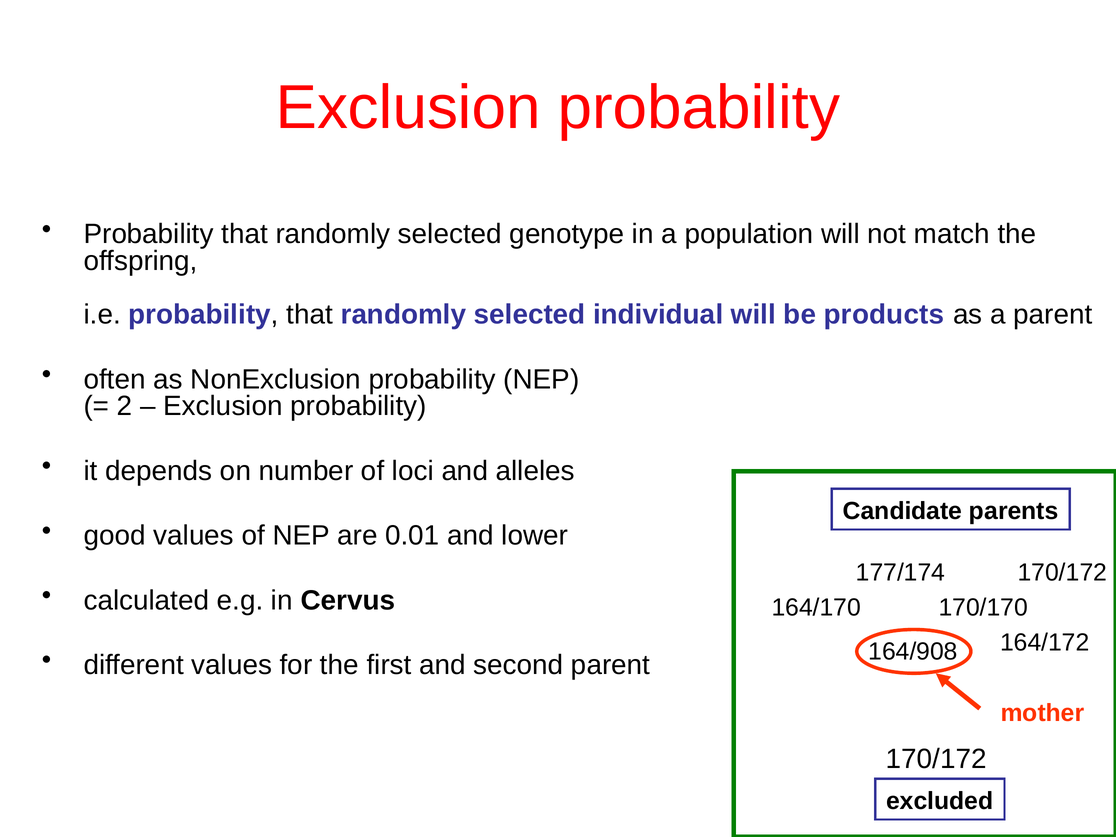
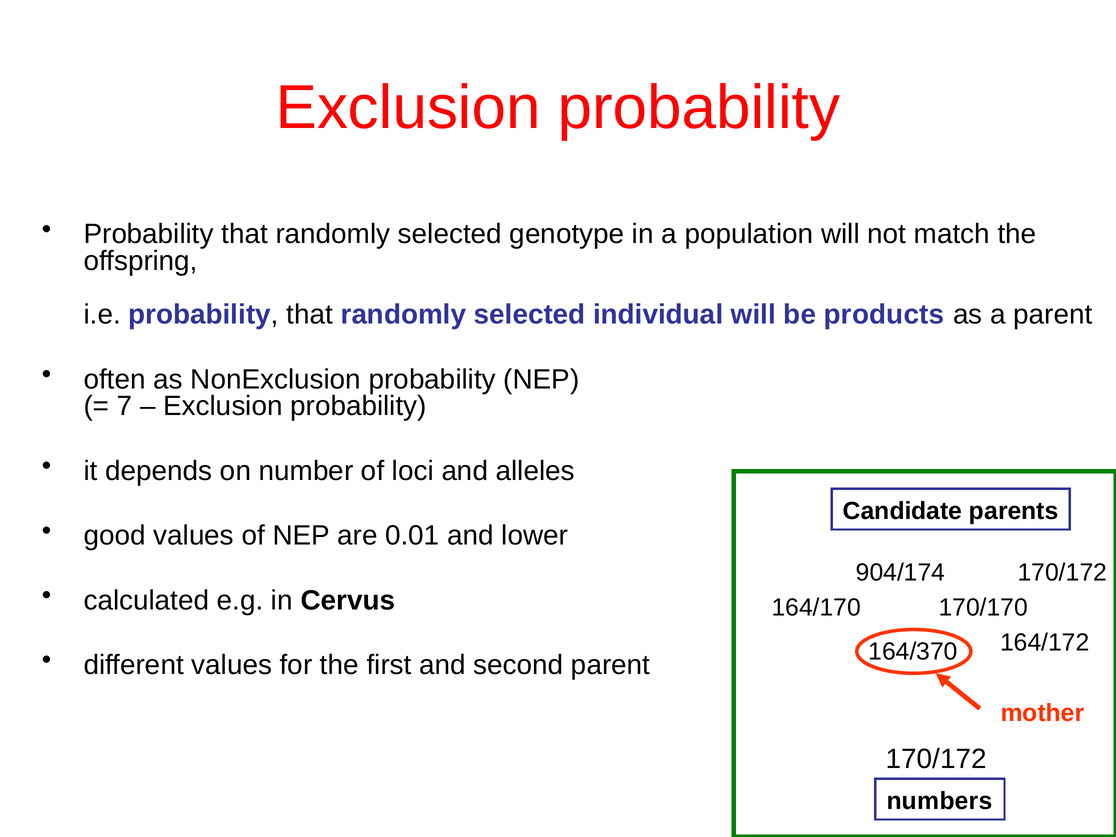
2: 2 -> 7 (125, 406)
177/174: 177/174 -> 904/174 (900, 572)
164/908: 164/908 -> 164/370 (913, 652)
excluded: excluded -> numbers (940, 801)
